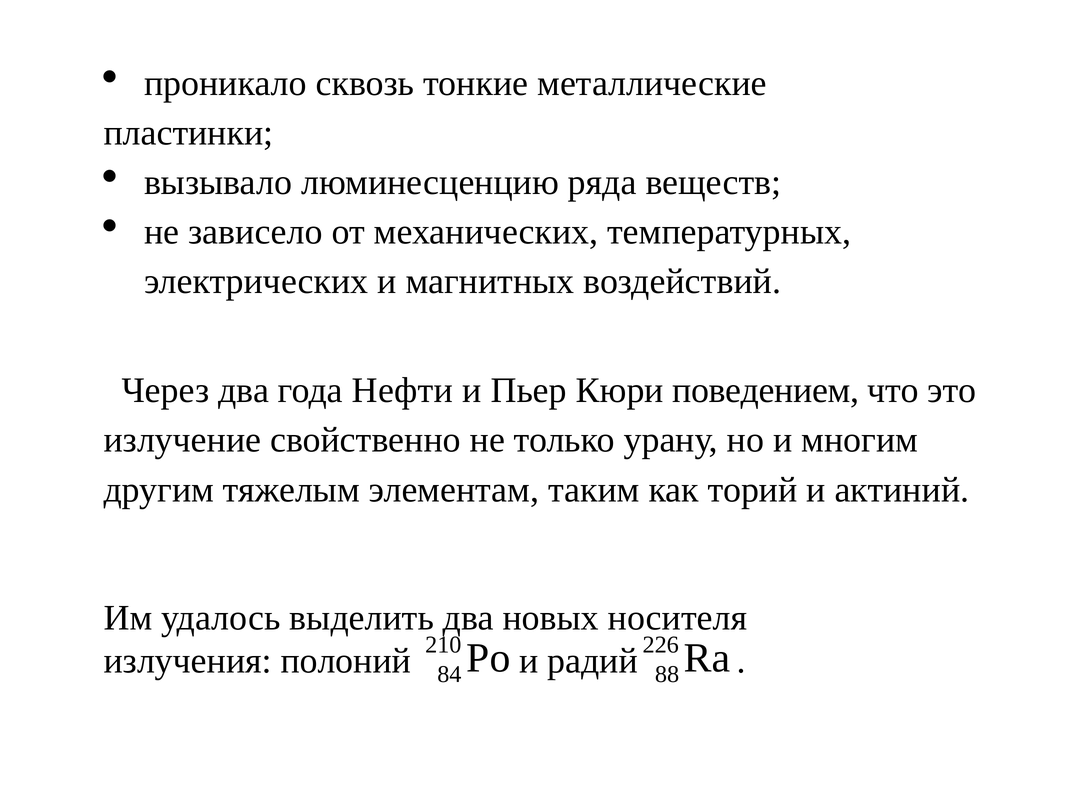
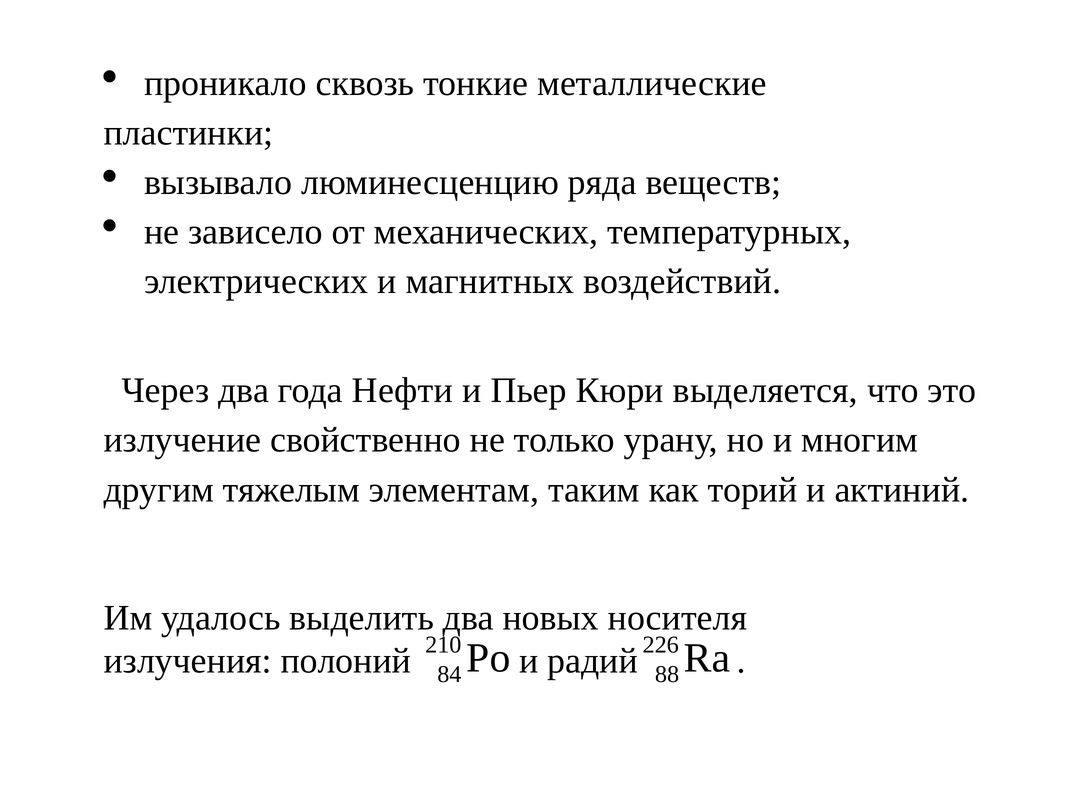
поведением: поведением -> выделяется (765, 391)
